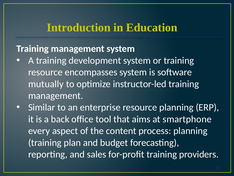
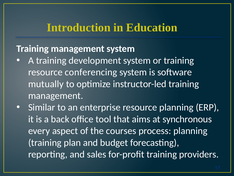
encompasses: encompasses -> conferencing (91, 72)
smartphone: smartphone -> synchronous (187, 119)
content: content -> courses (121, 131)
